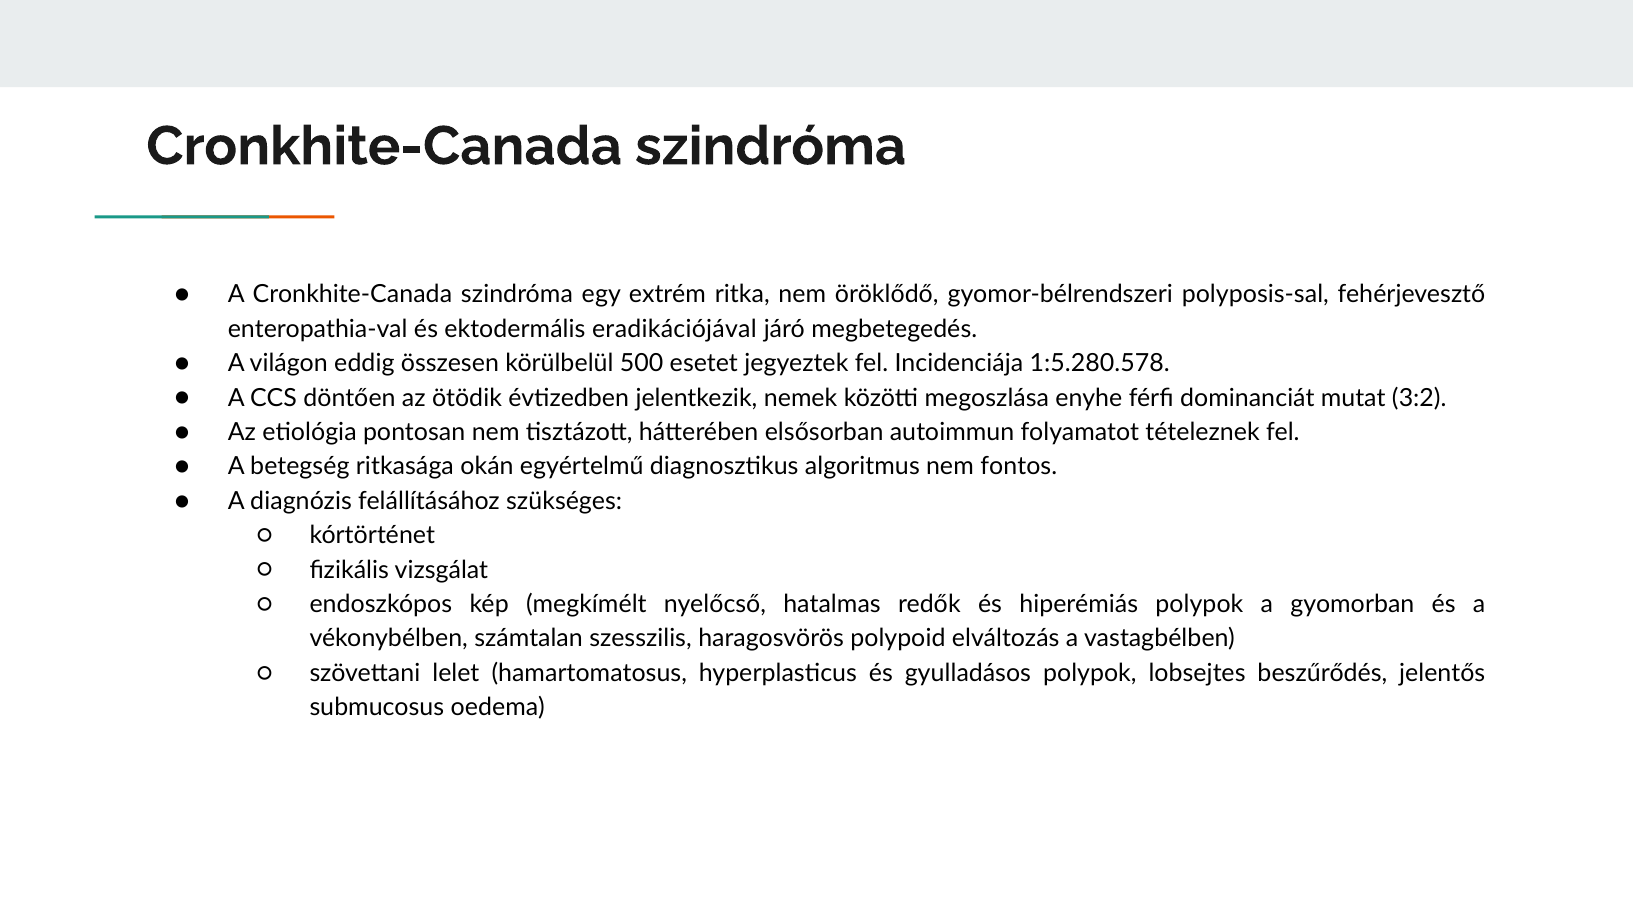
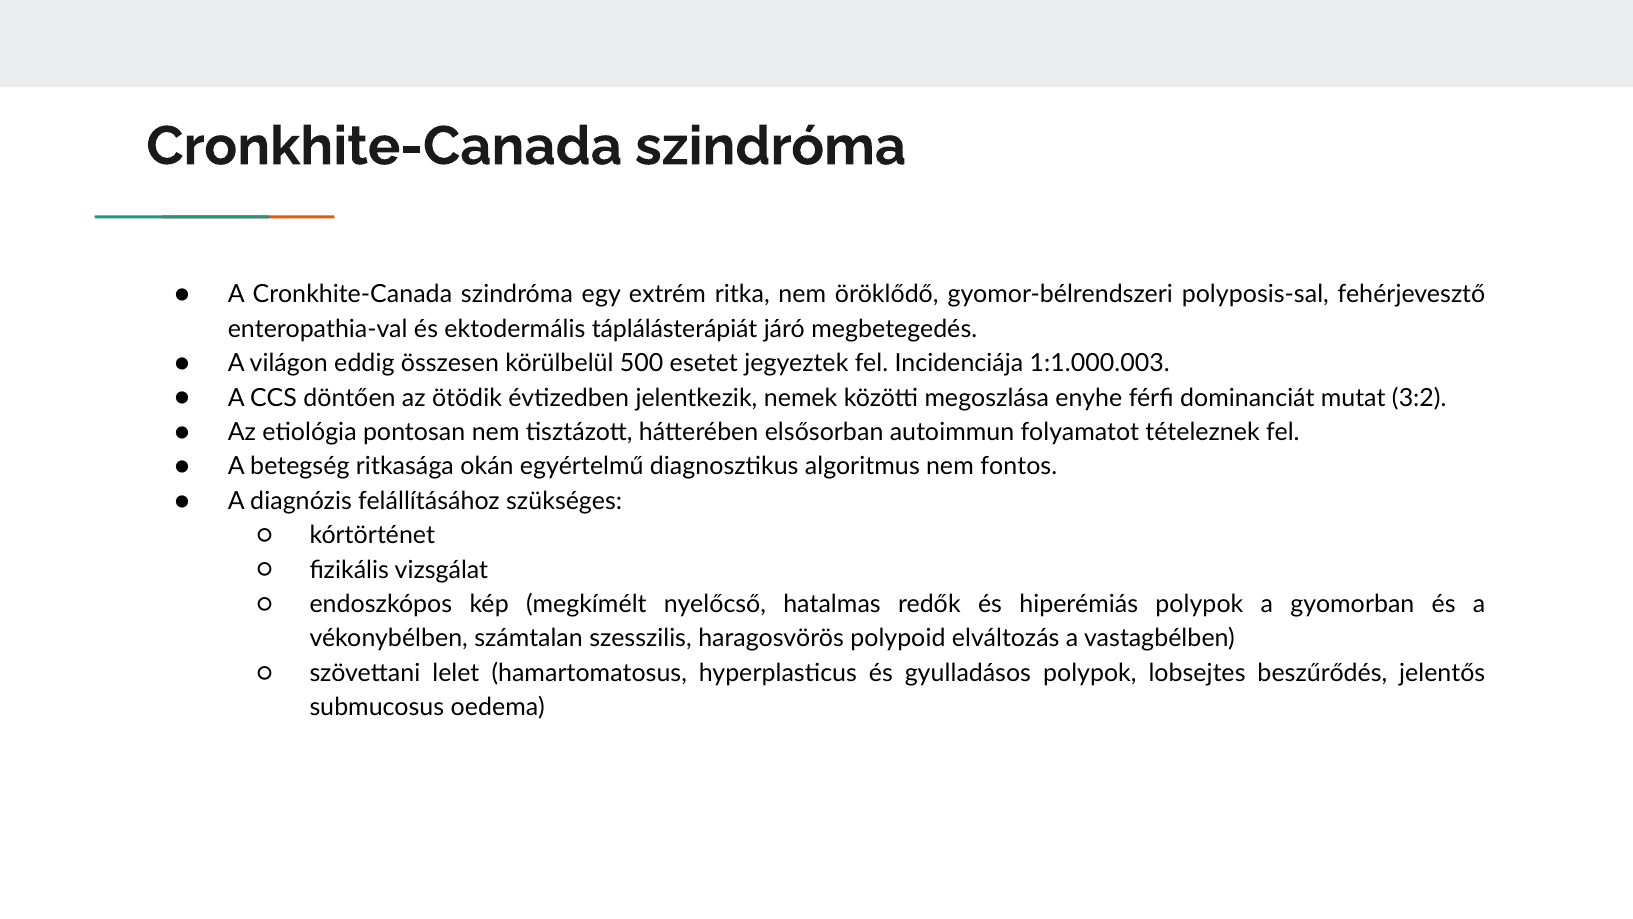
eradikációjával: eradikációjával -> táplálásterápiát (675, 329)
1:5.280.578: 1:5.280.578 -> 1:1.000.003 (1100, 363)
